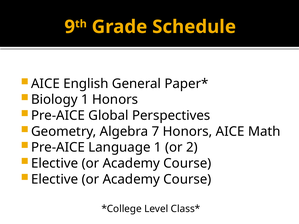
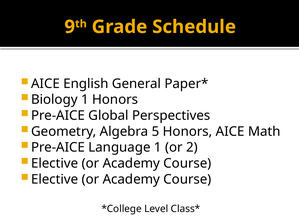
7: 7 -> 5 (155, 132)
